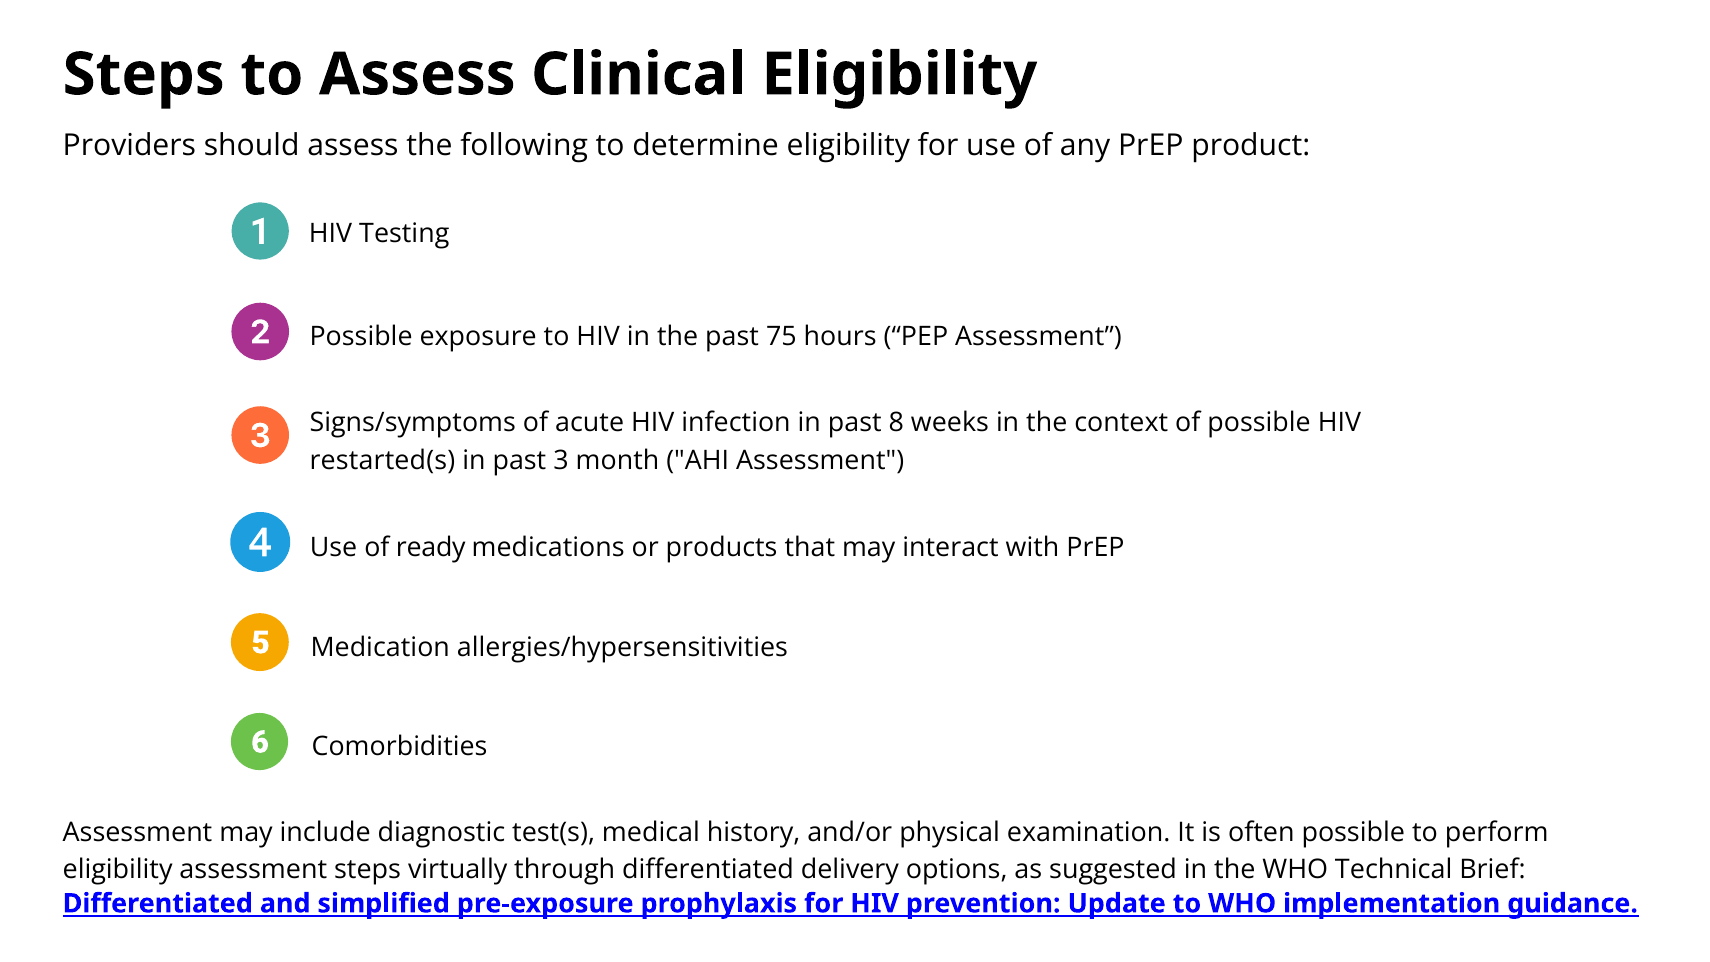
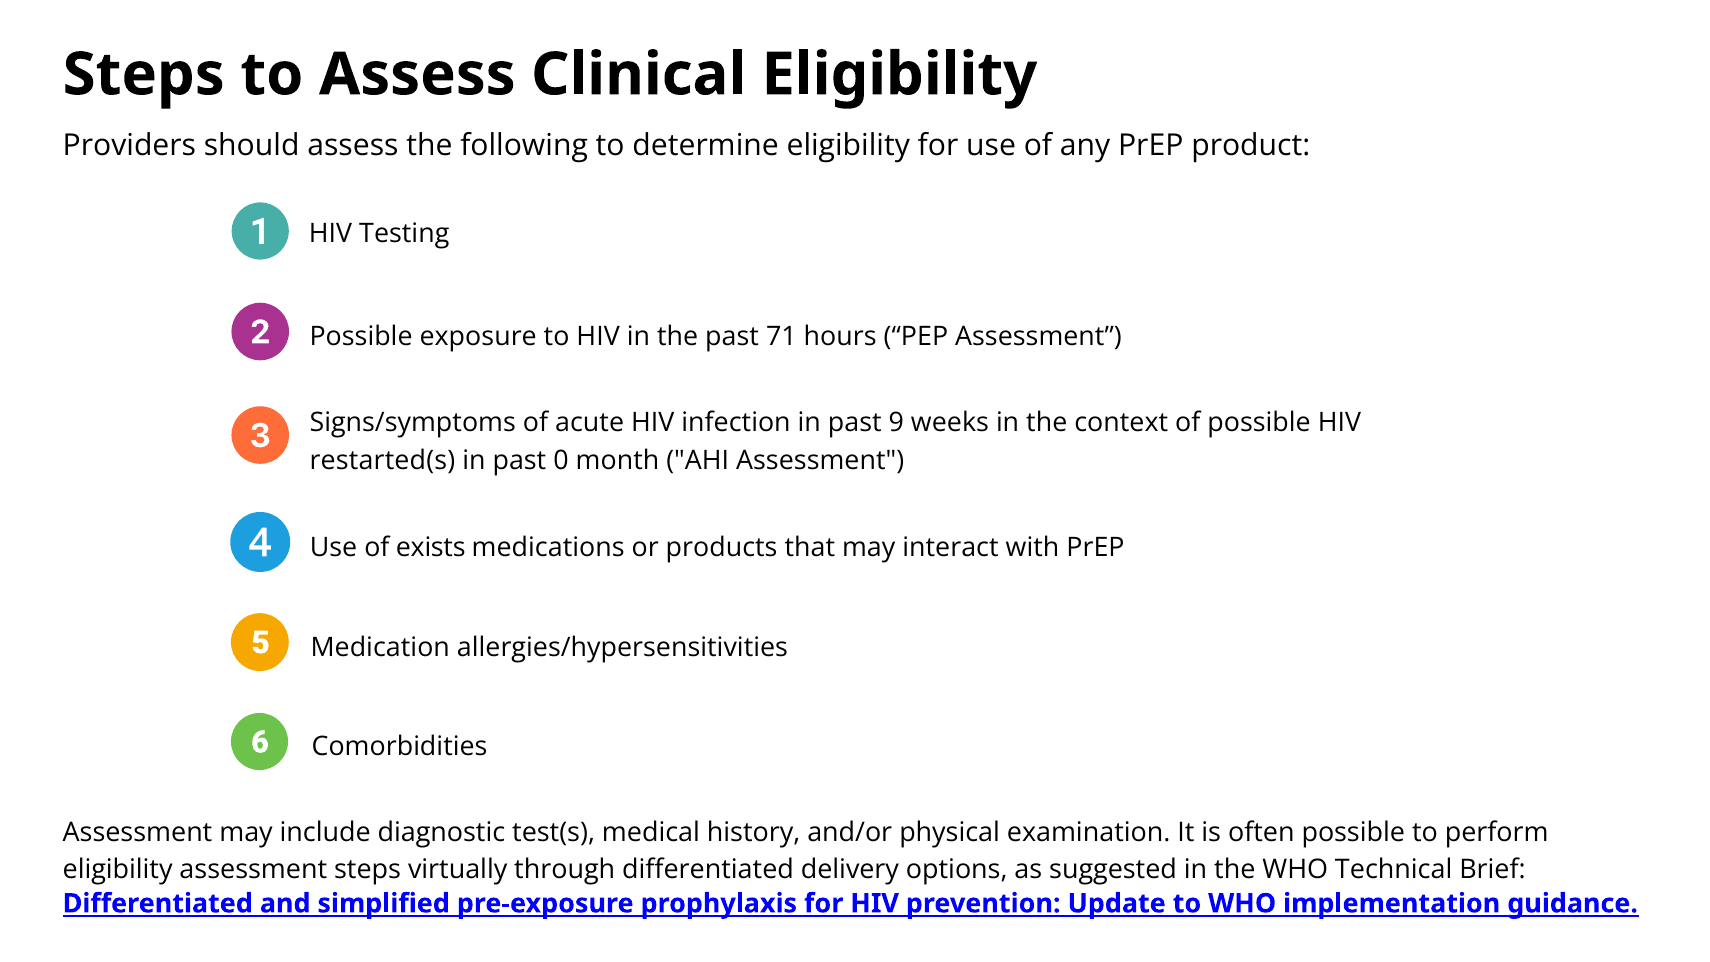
75: 75 -> 71 (781, 337)
8: 8 -> 9 (896, 423)
3: 3 -> 0 (561, 460)
ready: ready -> exists (431, 547)
